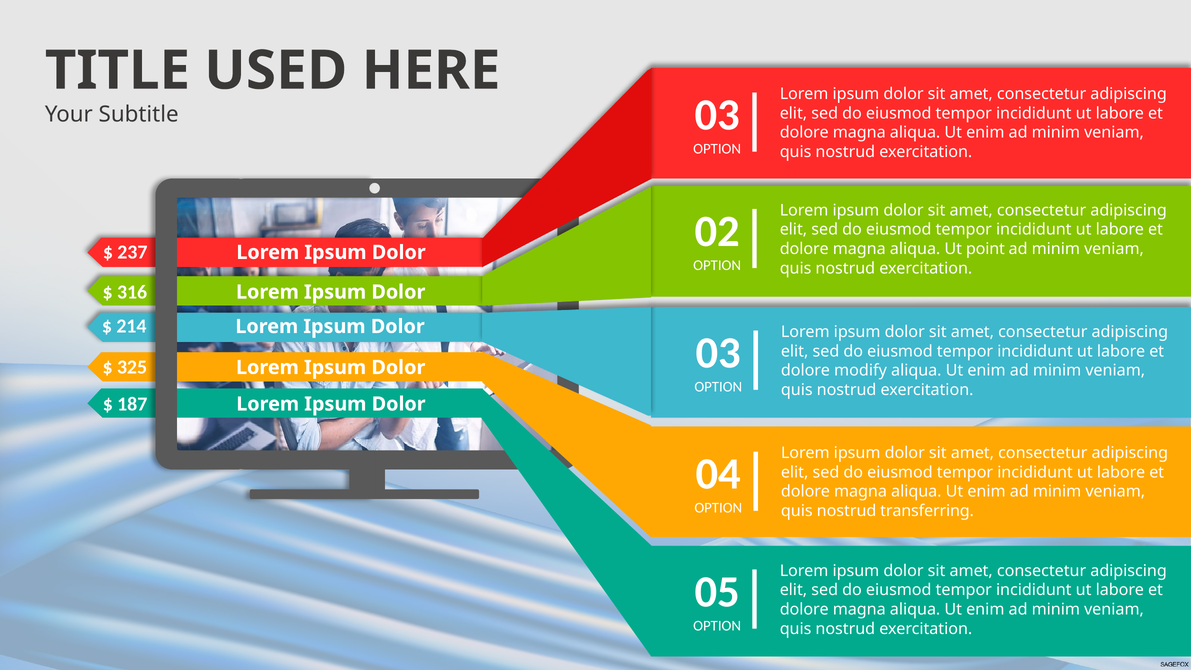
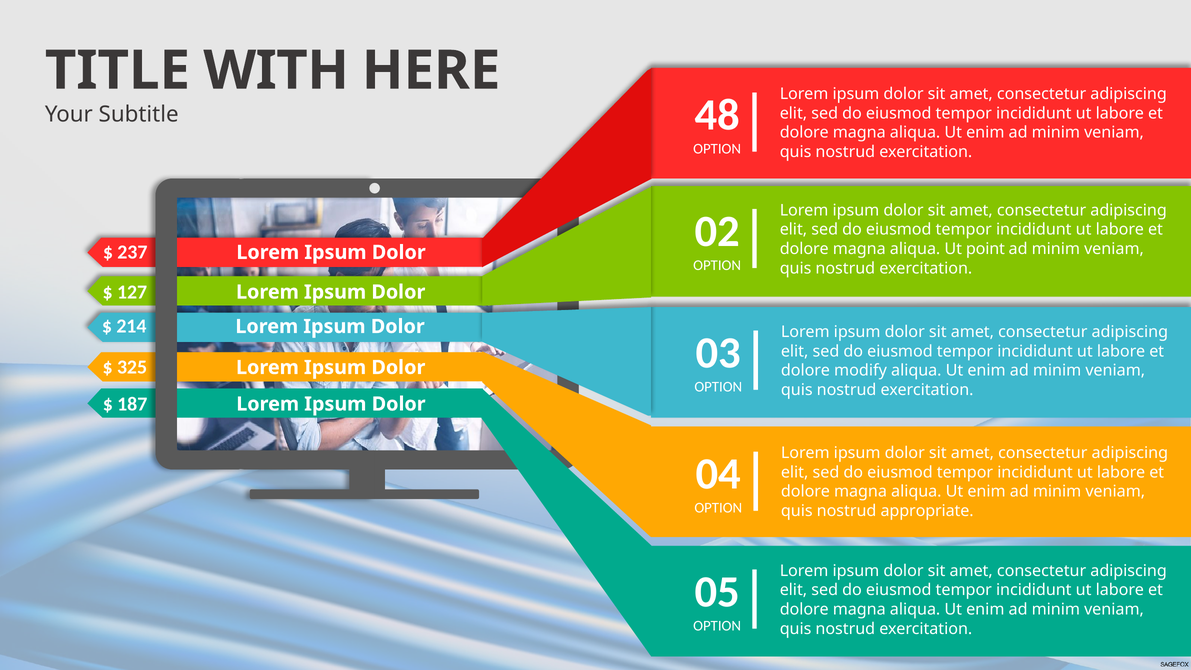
USED: USED -> WITH (276, 71)
03: 03 -> 48 (717, 115)
316: 316 -> 127 (132, 292)
transferring: transferring -> appropriate (927, 511)
